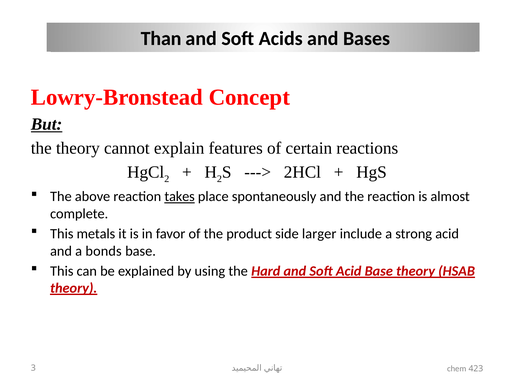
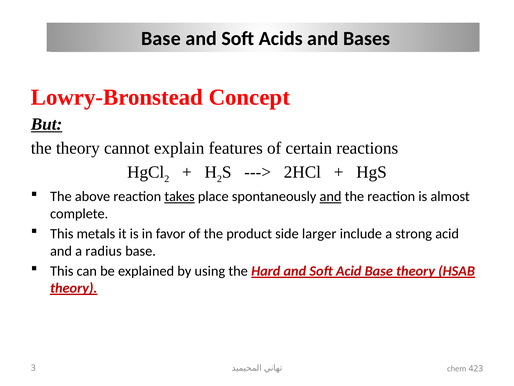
Than: Than -> Base (161, 39)
and underline: none -> present (331, 196)
bonds: bonds -> radius (104, 251)
